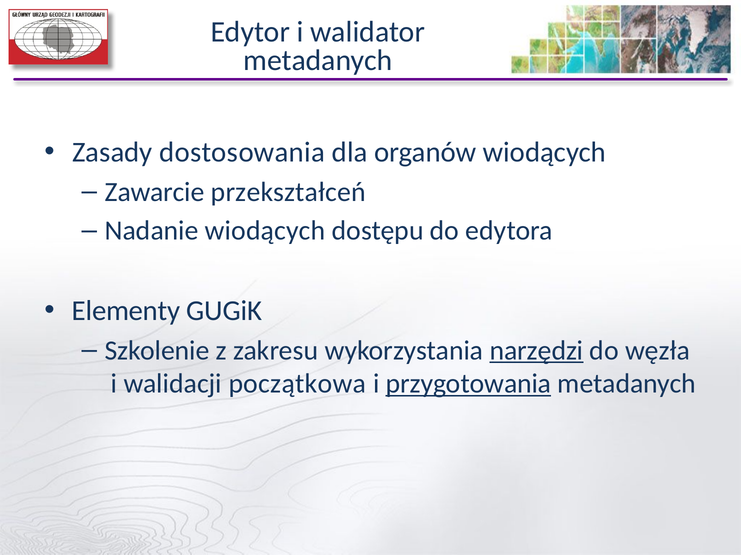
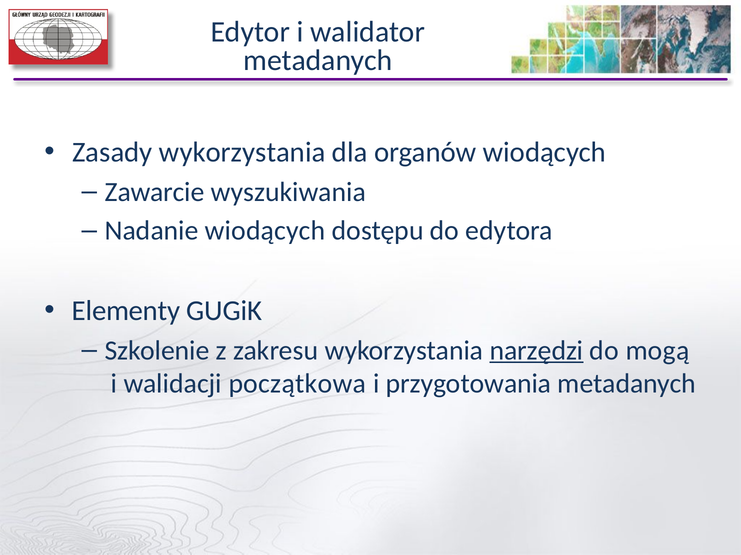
Zasady dostosowania: dostosowania -> wykorzystania (242, 153)
przekształceń: przekształceń -> wyszukiwania (288, 192)
węzła: węzła -> mogą (658, 351)
przygotowania underline: present -> none (468, 384)
